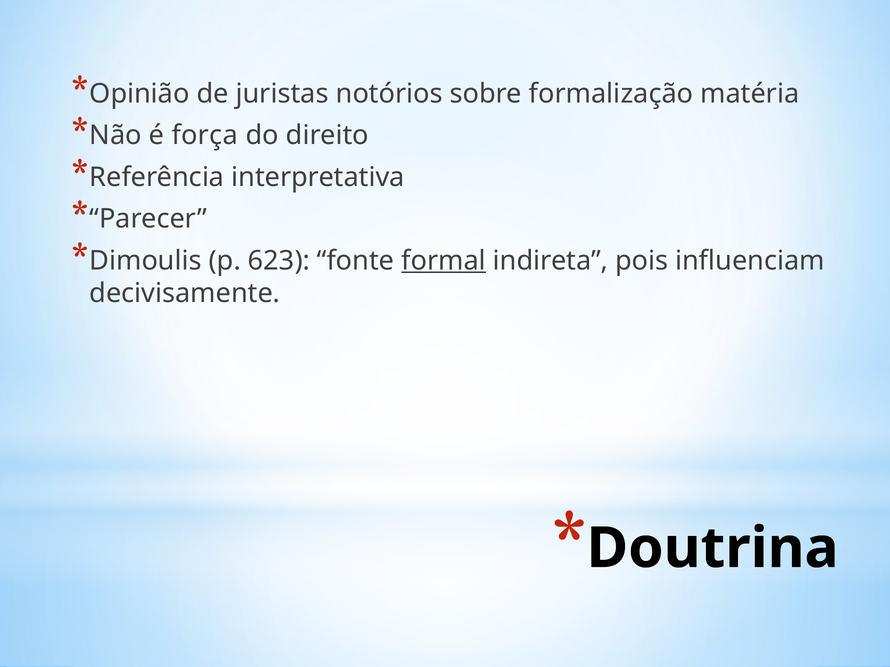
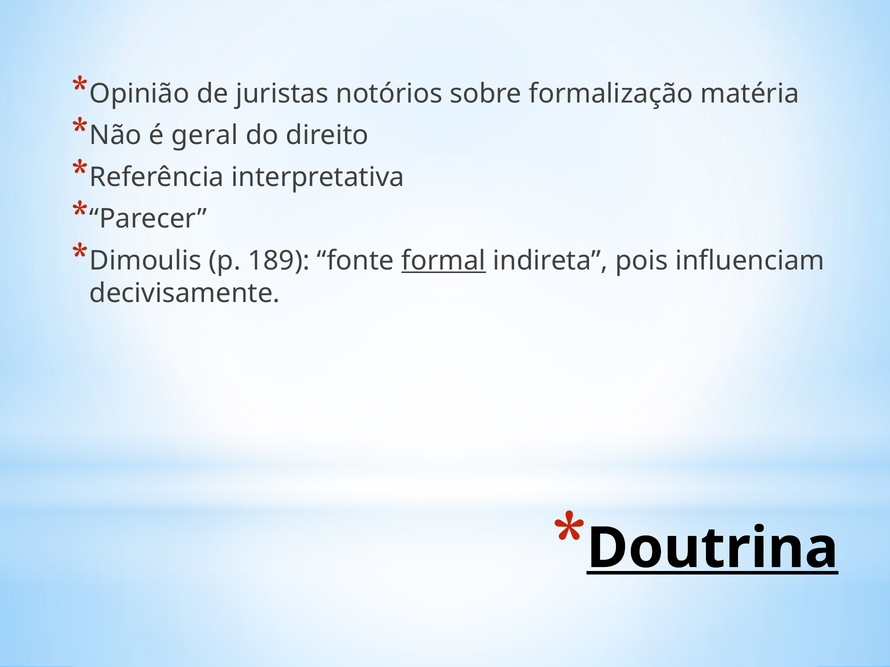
força: força -> geral (205, 136)
623: 623 -> 189 (279, 261)
Doutrina underline: none -> present (713, 549)
